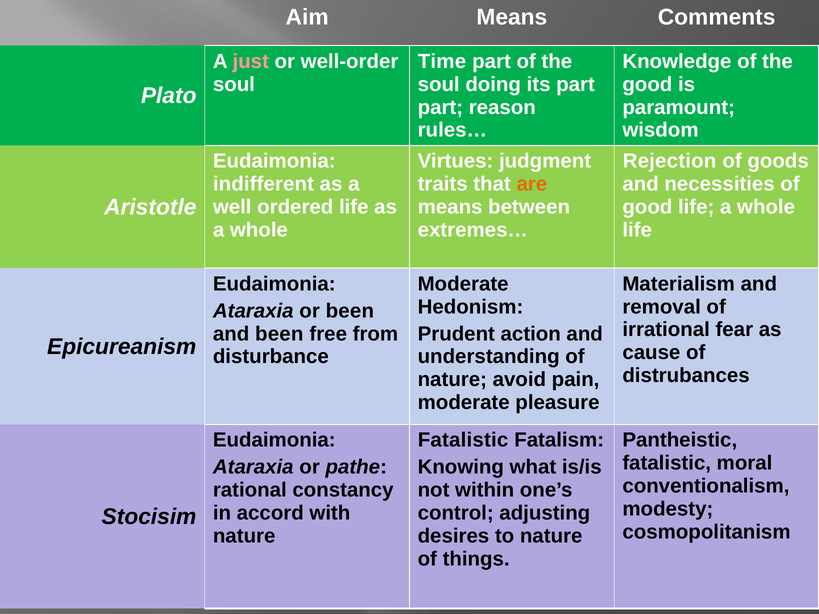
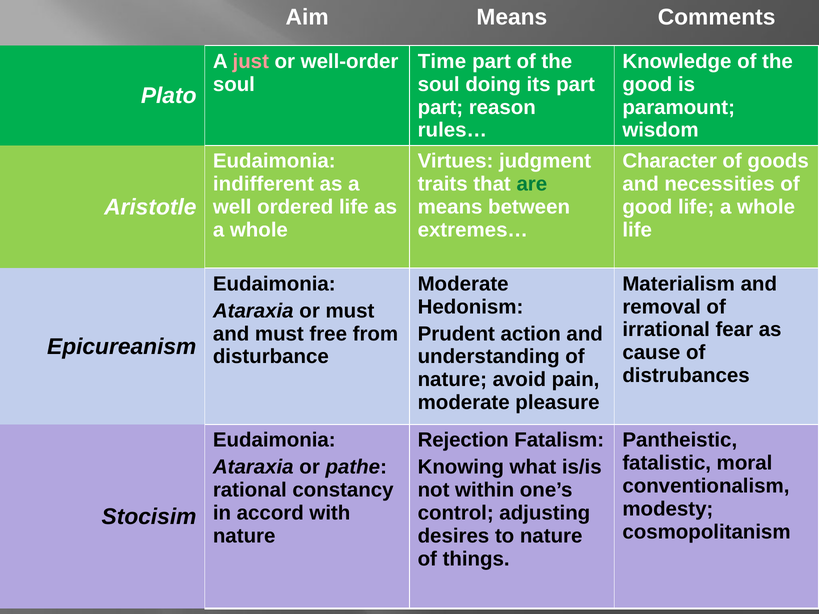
Rejection: Rejection -> Character (670, 161)
are colour: orange -> green (532, 184)
or been: been -> must (350, 311)
and been: been -> must (279, 334)
Fatalistic: Fatalistic -> Rejection (463, 440)
